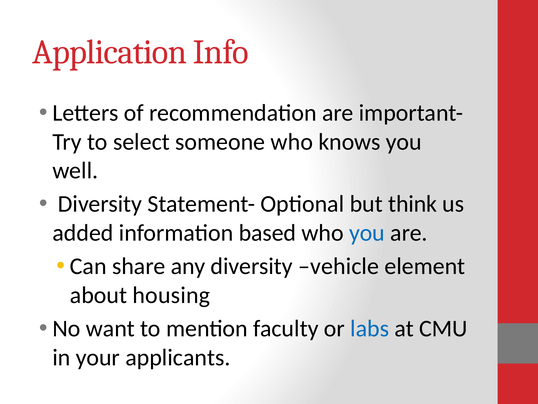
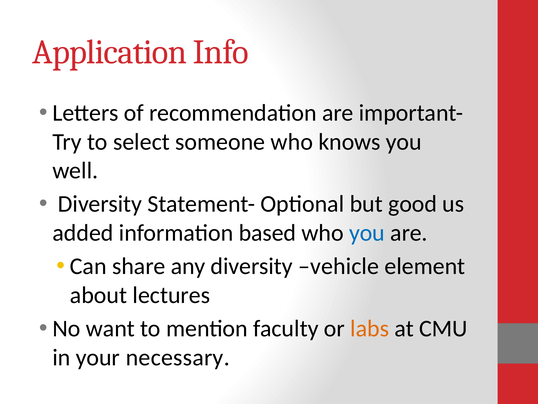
think: think -> good (413, 204)
housing: housing -> lectures (171, 295)
labs colour: blue -> orange (370, 328)
applicants: applicants -> necessary (178, 357)
